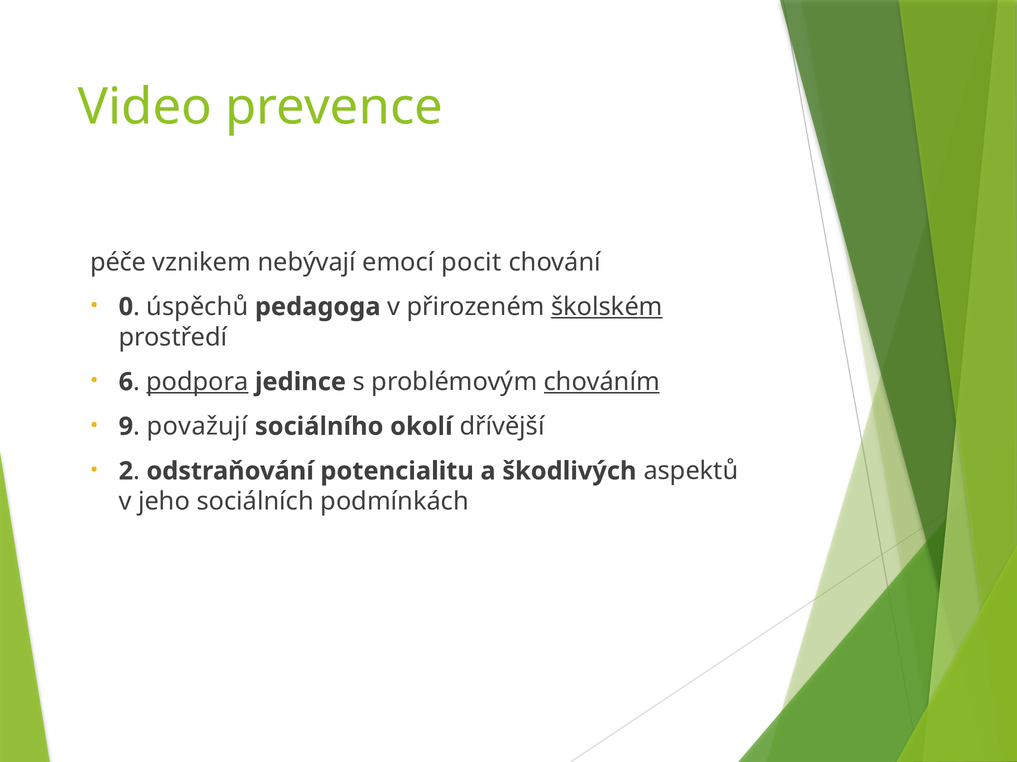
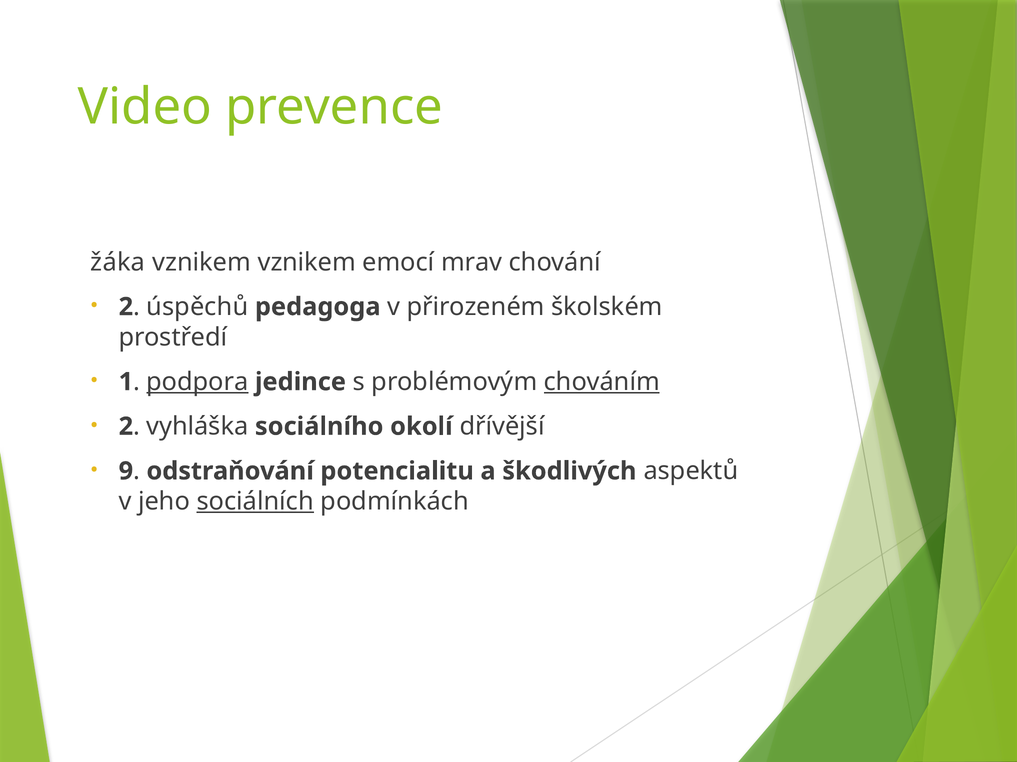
péče: péče -> žáka (118, 262)
vznikem nebývají: nebývají -> vznikem (307, 262)
pocit: pocit -> mrav (472, 262)
0: 0 -> 2 (126, 307)
školském underline: present -> none (607, 307)
6: 6 -> 1 (126, 382)
9: 9 -> 2 (126, 427)
považují: považují -> vyhláška (197, 427)
2: 2 -> 9 (126, 472)
sociálních underline: none -> present (255, 502)
